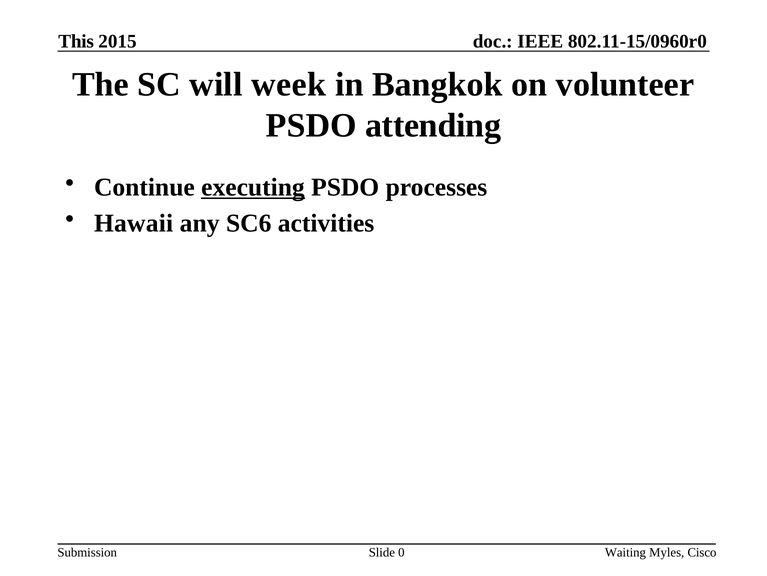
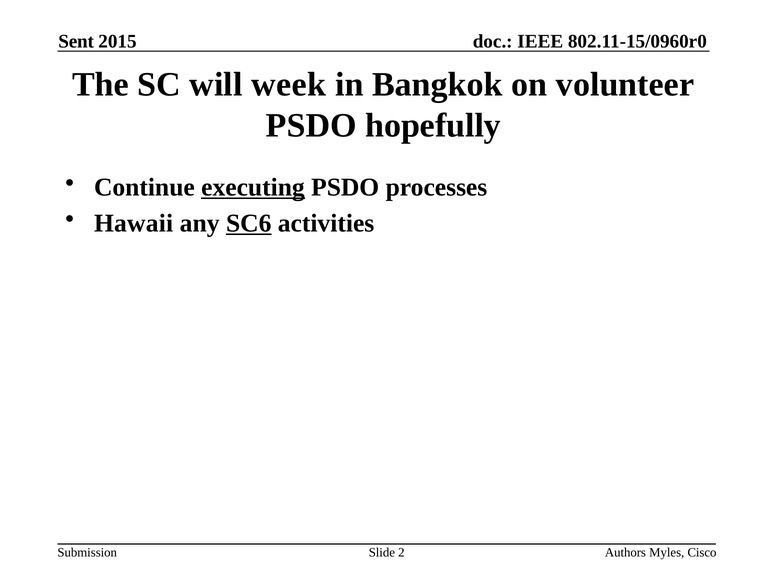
This: This -> Sent (76, 41)
attending: attending -> hopefully (433, 125)
SC6 underline: none -> present (249, 223)
0: 0 -> 2 (401, 552)
Waiting: Waiting -> Authors (625, 552)
